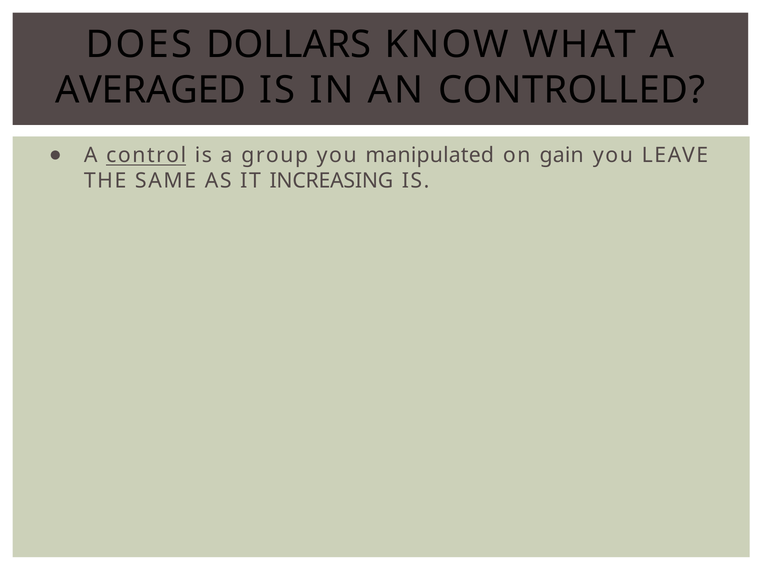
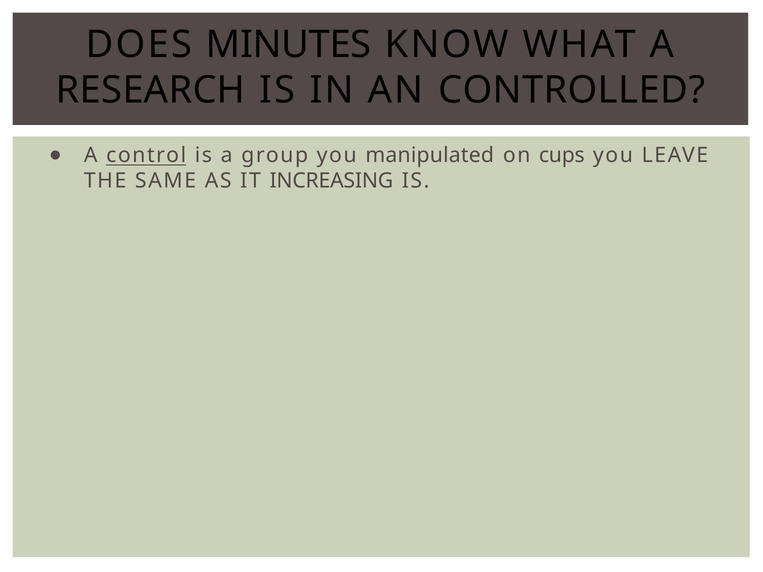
DOLLARS: DOLLARS -> MINUTES (289, 45)
AVERAGED: AVERAGED -> RESEARCH (151, 90)
gain: gain -> cups (562, 155)
